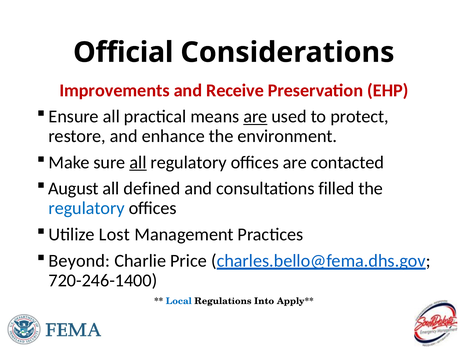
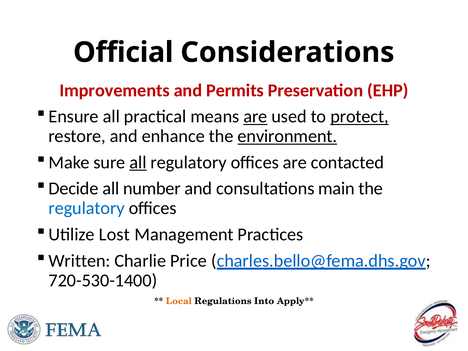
Receive: Receive -> Permits (235, 90)
protect underline: none -> present (360, 117)
environment underline: none -> present (287, 136)
August: August -> Decide (73, 189)
defined: defined -> number (152, 189)
filled: filled -> main (337, 189)
Beyond: Beyond -> Written (79, 261)
720-246-1400: 720-246-1400 -> 720-530-1400 (103, 281)
Local colour: blue -> orange (179, 301)
